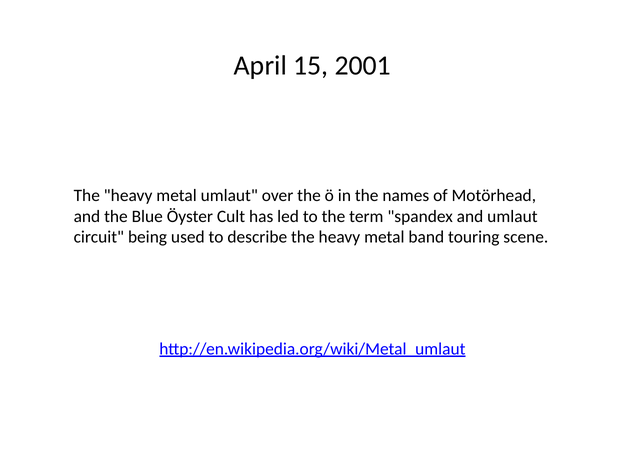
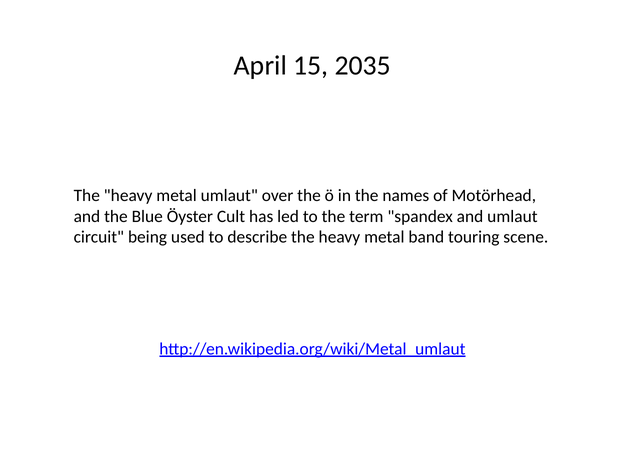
2001: 2001 -> 2035 (363, 65)
